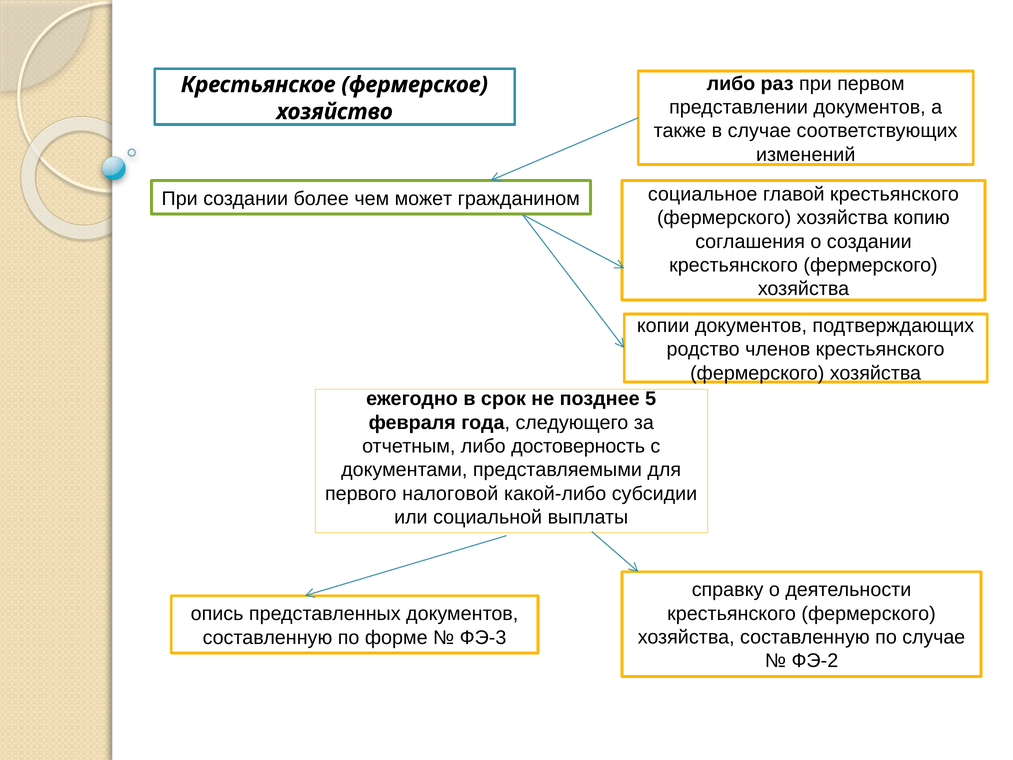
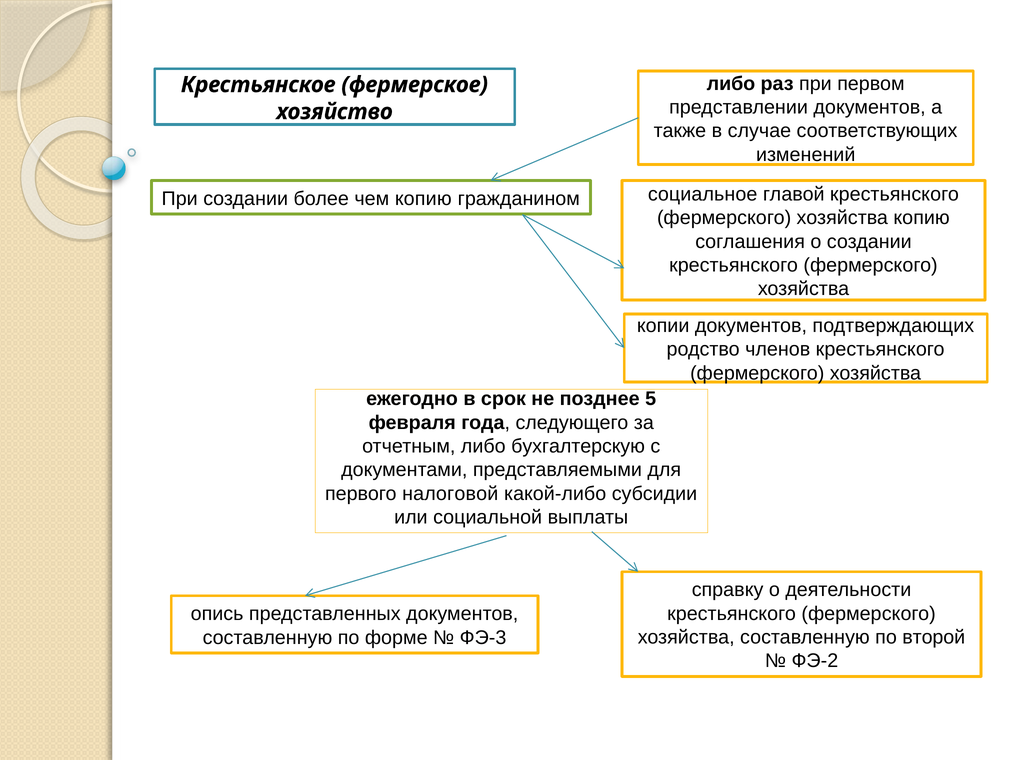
чем может: может -> копию (423, 199)
достоверность: достоверность -> бухгалтерскую (578, 446)
по случае: случае -> второй (934, 637)
